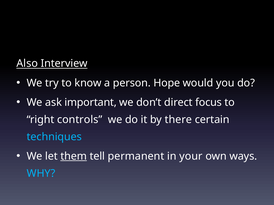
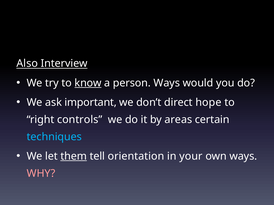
know underline: none -> present (88, 83)
person Hope: Hope -> Ways (167, 83)
focus: focus -> hope (208, 103)
there: there -> areas (178, 120)
permanent: permanent -> orientation (136, 157)
WHY colour: light blue -> pink (41, 174)
